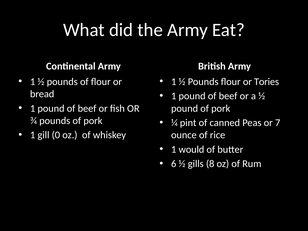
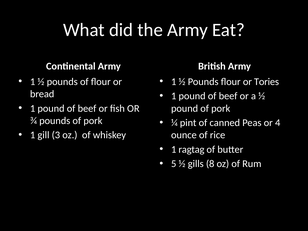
7: 7 -> 4 (278, 123)
0: 0 -> 3 (56, 135)
would: would -> ragtag (191, 149)
6: 6 -> 5 (174, 164)
